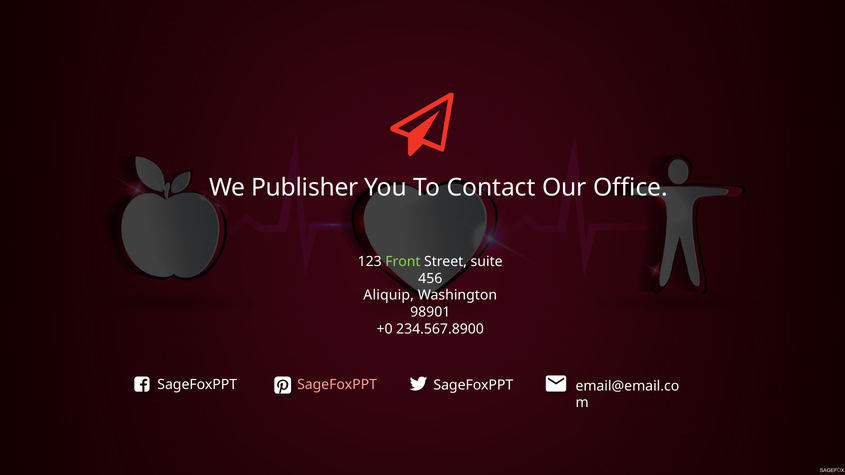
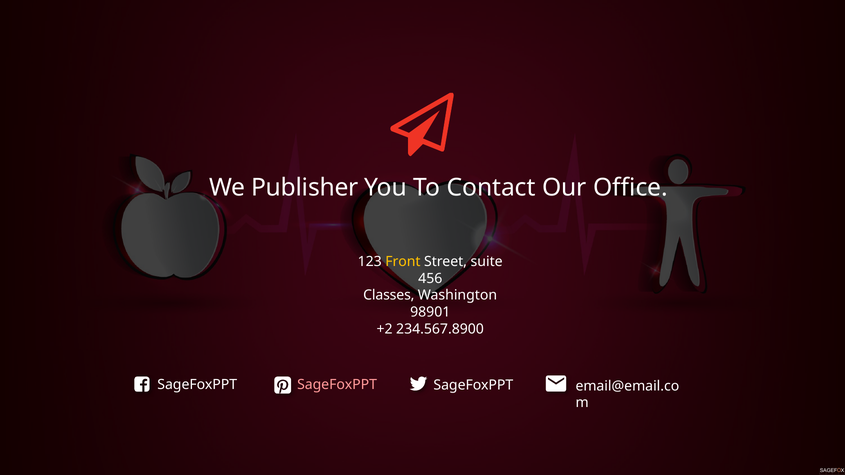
Front colour: light green -> yellow (403, 262)
Aliquip: Aliquip -> Classes (389, 295)
+0: +0 -> +2 (385, 329)
